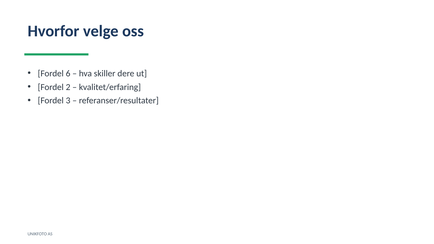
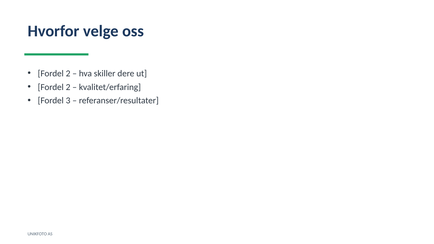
6: 6 -> 2 (68, 74)
